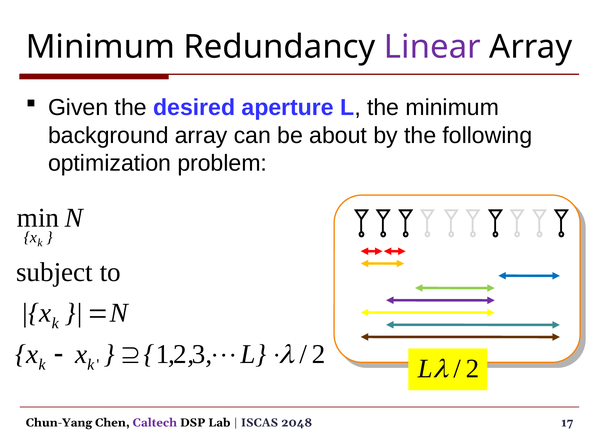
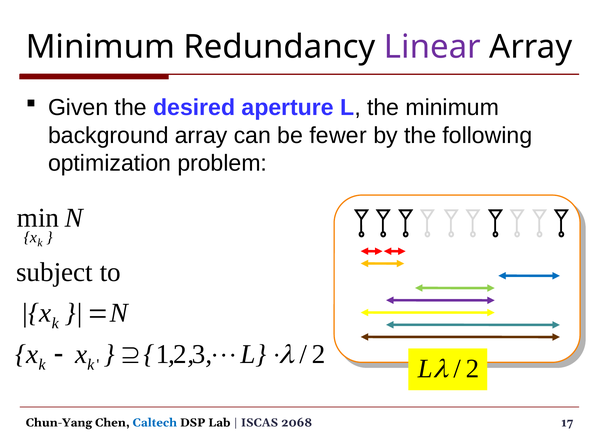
about: about -> fewer (338, 135)
Caltech colour: purple -> blue (155, 422)
2048: 2048 -> 2068 (297, 422)
